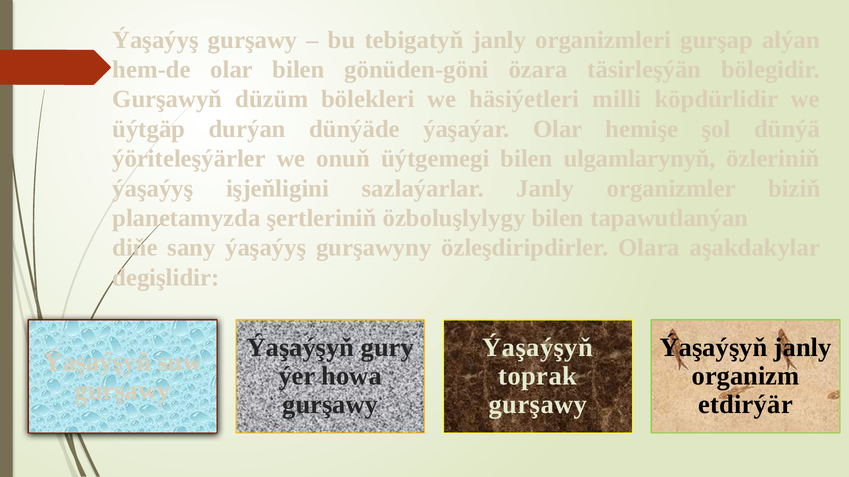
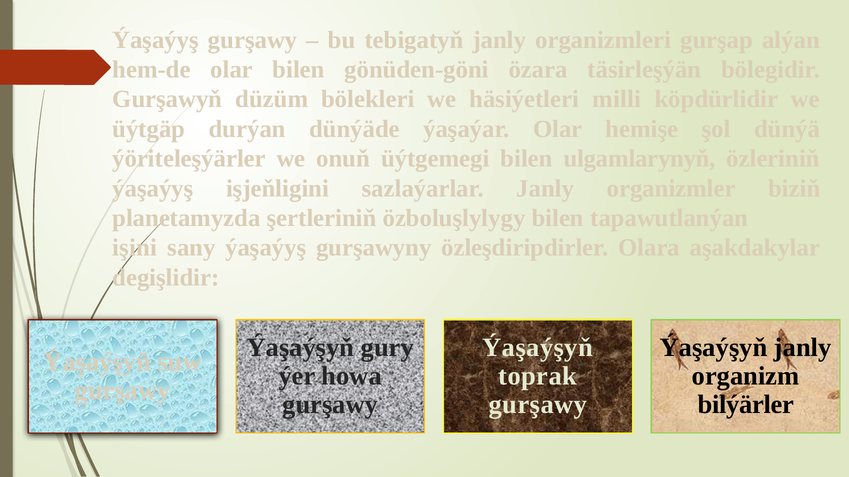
diňe: diňe -> işini (135, 248)
etdirýär: etdirýär -> bilýärler (746, 405)
